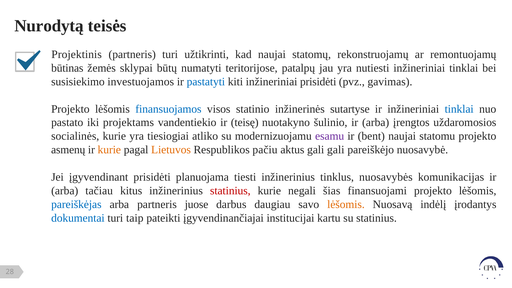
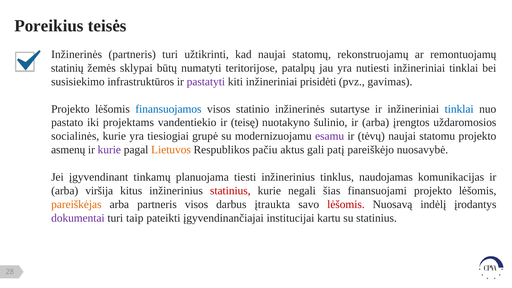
Nurodytą: Nurodytą -> Poreikius (49, 26)
Projektinis: Projektinis -> Inžinerinės (77, 54)
būtinas: būtinas -> statinių (67, 68)
investuojamos: investuojamos -> infrastruktūros (141, 82)
pastatyti colour: blue -> purple (206, 82)
atliko: atliko -> grupė (205, 136)
bent: bent -> tėvų (371, 136)
kurie colour: orange -> purple (109, 150)
gali gali: gali -> patį (336, 150)
įgyvendinant prisidėti: prisidėti -> tinkamų (152, 177)
nuosavybės: nuosavybės -> naudojamas (386, 177)
tačiau: tačiau -> viršija (99, 191)
pareiškėjas colour: blue -> orange (76, 204)
partneris juose: juose -> visos (197, 204)
daugiau: daugiau -> įtraukta (272, 204)
lėšomis colour: orange -> red (346, 204)
dokumentai colour: blue -> purple (78, 218)
